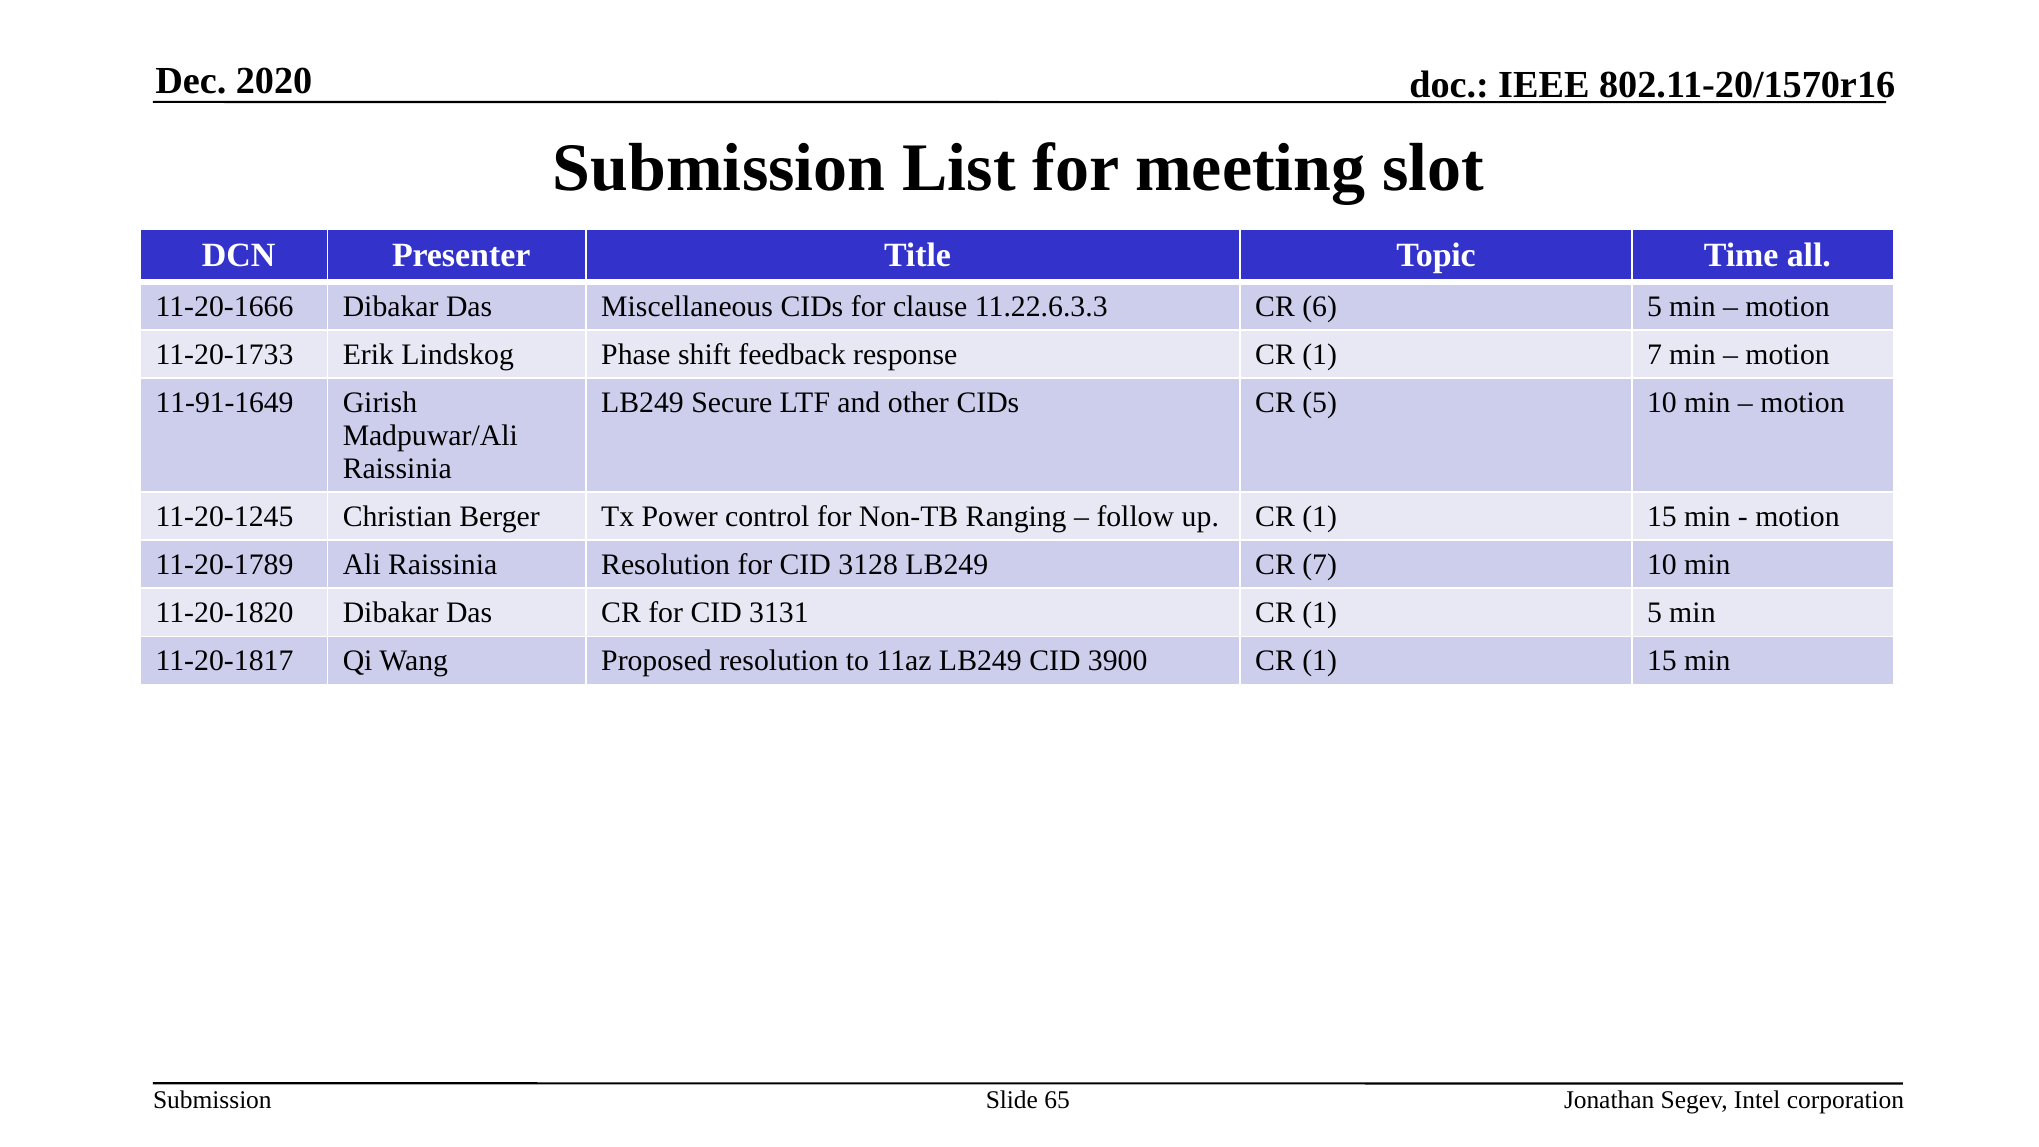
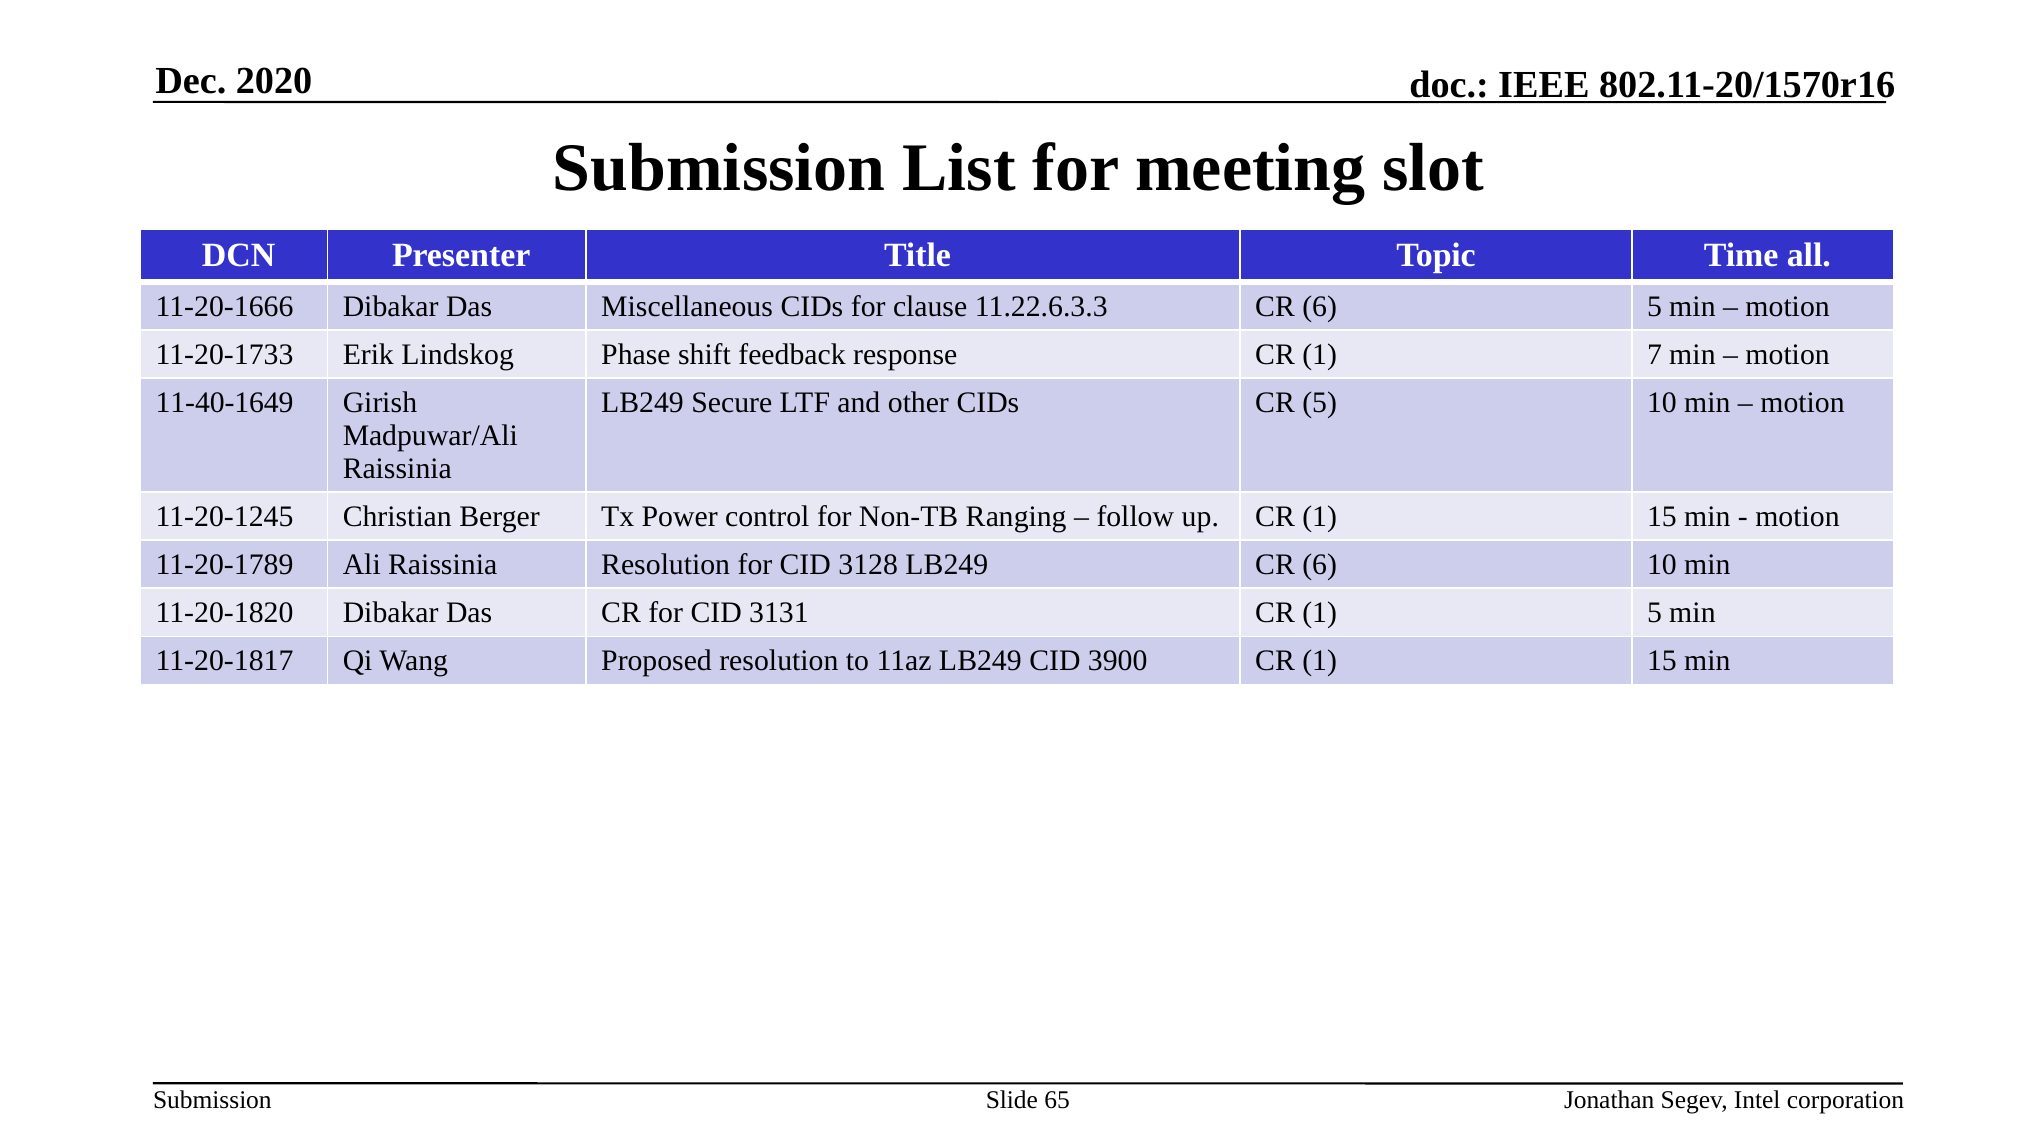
11-91-1649: 11-91-1649 -> 11-40-1649 (225, 402)
LB249 CR 7: 7 -> 6 (1320, 564)
